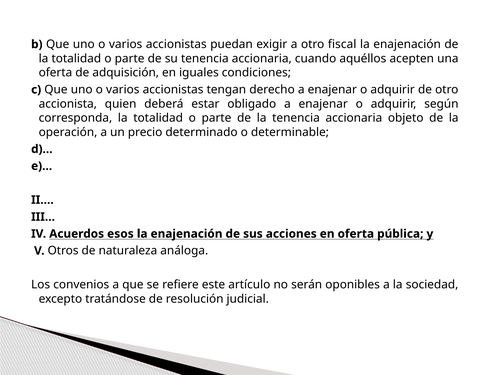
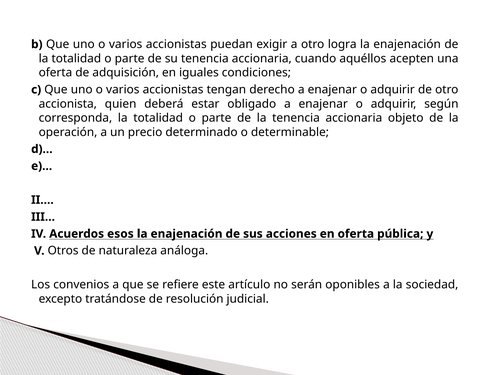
fiscal: fiscal -> logra (342, 44)
